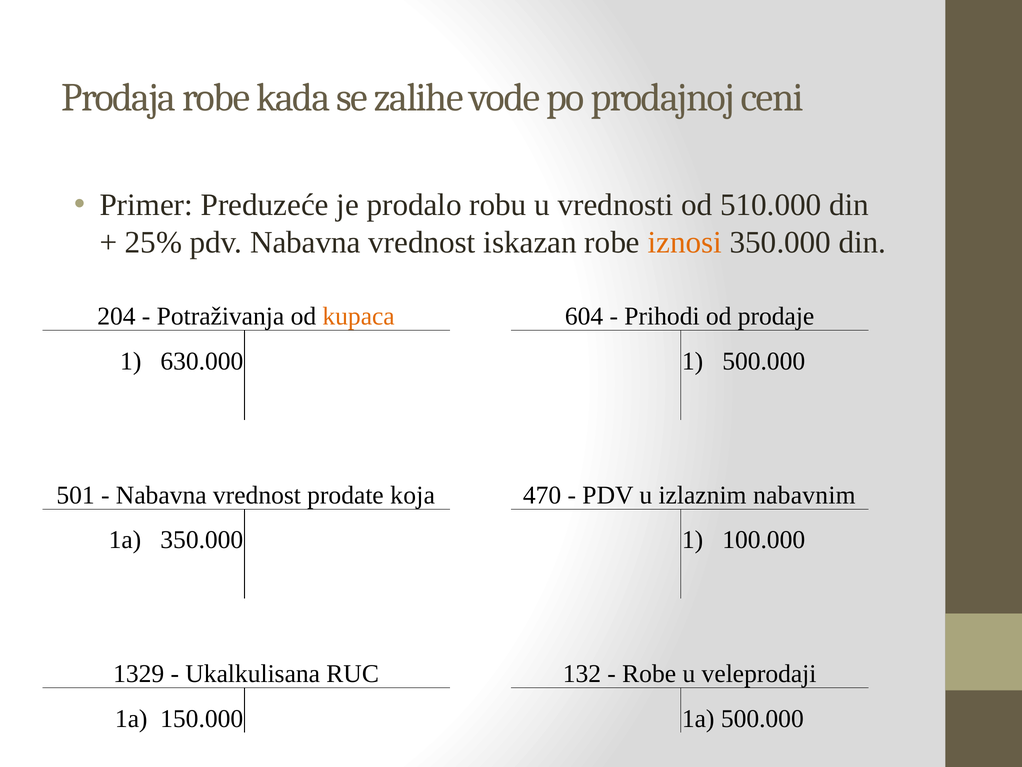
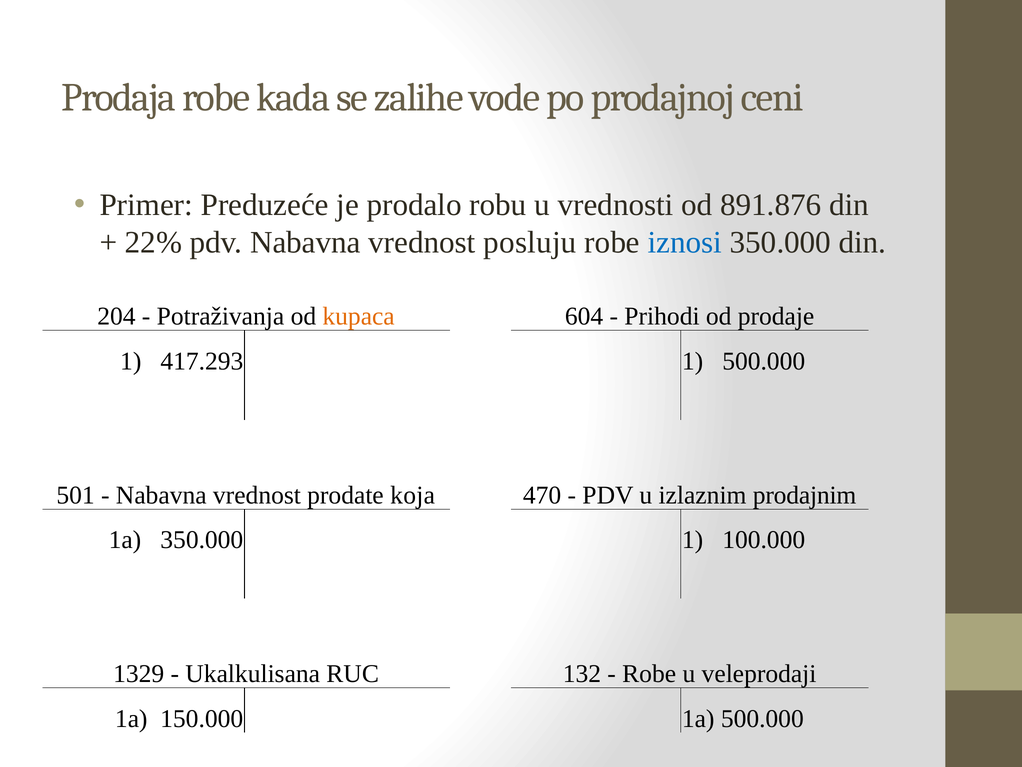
510.000: 510.000 -> 891.876 (771, 205)
25%: 25% -> 22% (153, 242)
iskazan: iskazan -> posluju (530, 242)
iznosi colour: orange -> blue (685, 242)
630.000: 630.000 -> 417.293 (202, 361)
nabavnim: nabavnim -> prodajnim (805, 495)
